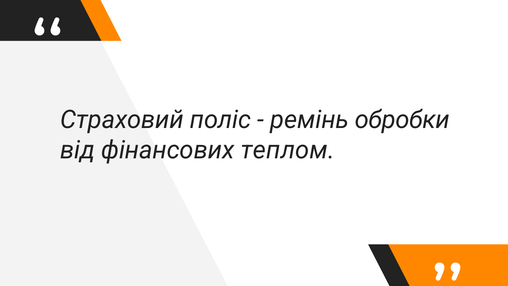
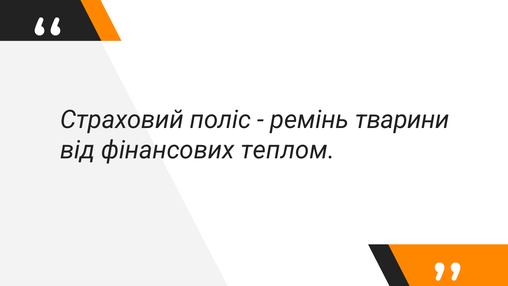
обробки: обробки -> тварини (402, 120)
